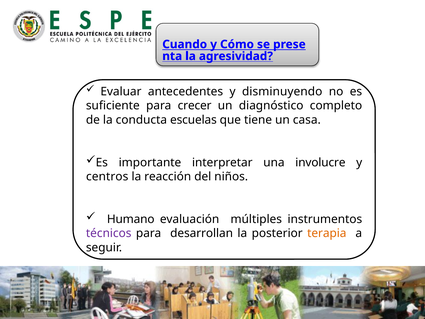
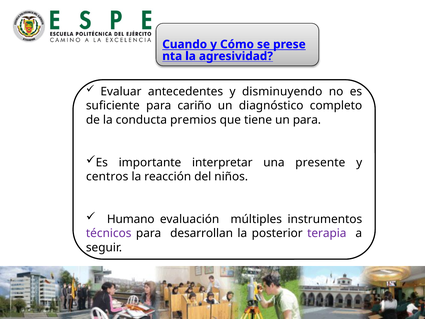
crecer: crecer -> cariño (195, 106)
escuelas: escuelas -> premios (193, 120)
un casa: casa -> para (307, 120)
involucre: involucre -> presente (320, 162)
terapia colour: orange -> purple (327, 233)
